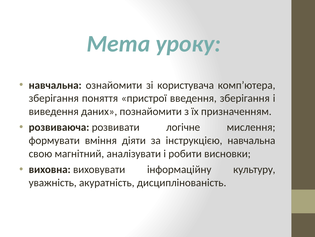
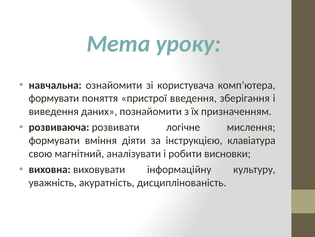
зберігання: зберігання -> формувати (54, 98)
інструкцією навчальна: навчальна -> клавіатура (251, 140)
